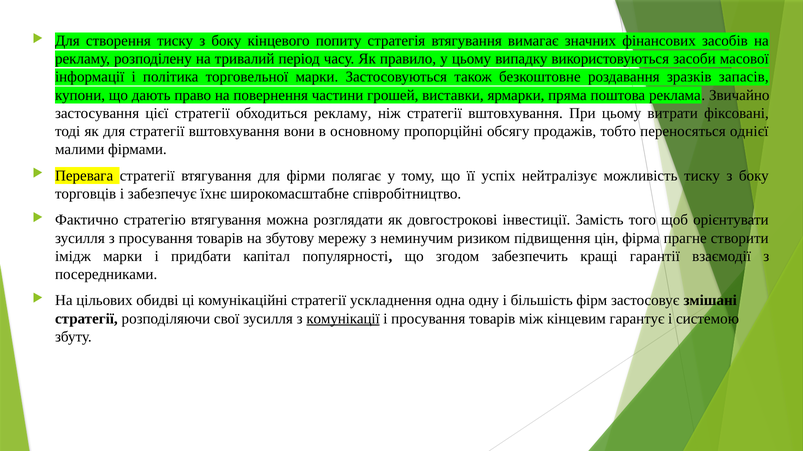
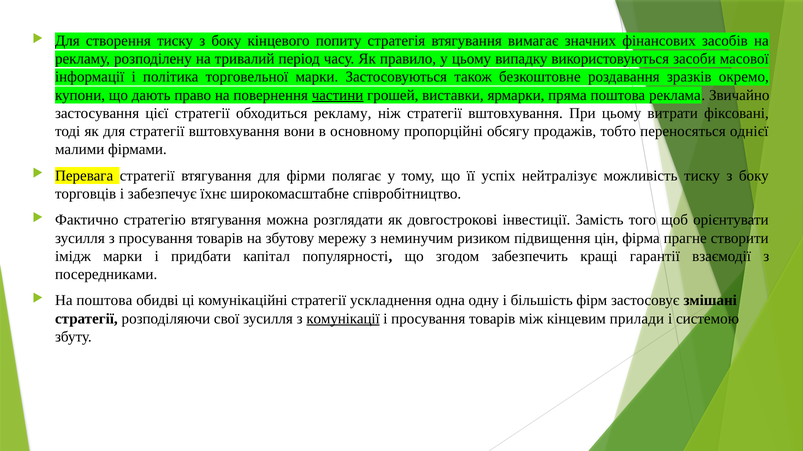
запасів: запасів -> окремо (744, 77)
частини underline: none -> present (338, 95)
На цільових: цільових -> поштова (104, 301)
гарантує: гарантує -> прилади (637, 319)
